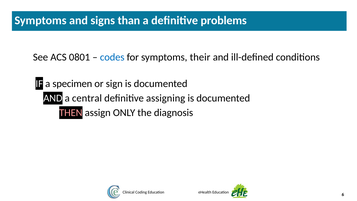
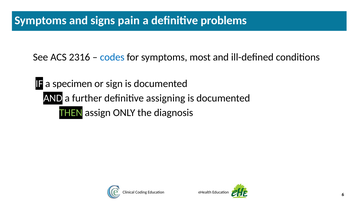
than: than -> pain (129, 20)
0801: 0801 -> 2316 (80, 57)
their: their -> most (200, 57)
central: central -> further (87, 98)
THEN colour: pink -> light green (71, 113)
